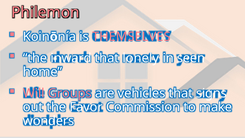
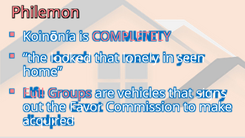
THEMSELVES: THEMSELVES -> COMPLETELY (131, 37)
inward: inward -> looked (71, 58)
Will: Will -> Full (34, 93)
wonders: wonders -> acquired (49, 121)
